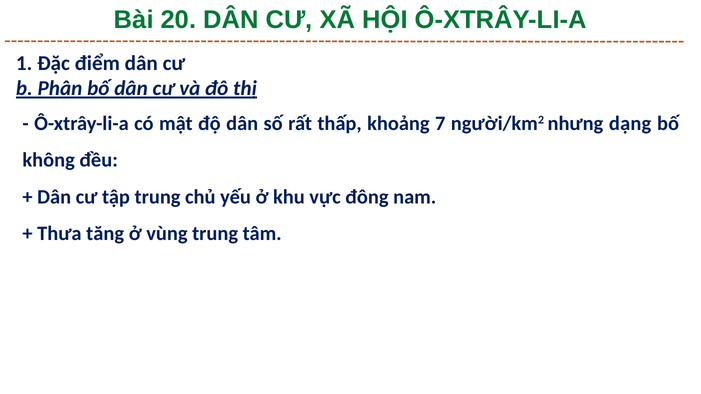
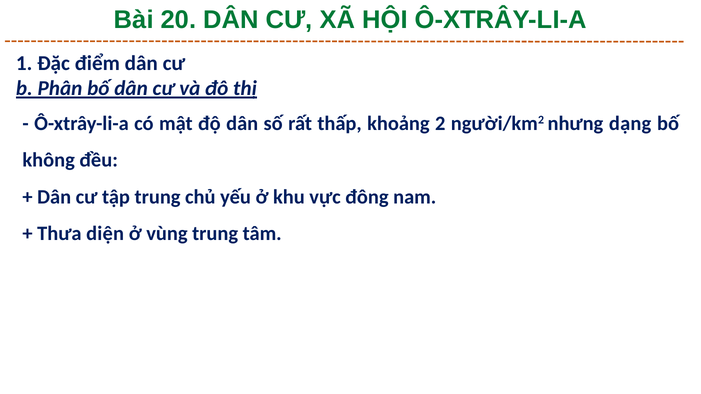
7: 7 -> 2 (440, 123)
tăng: tăng -> diện (105, 234)
